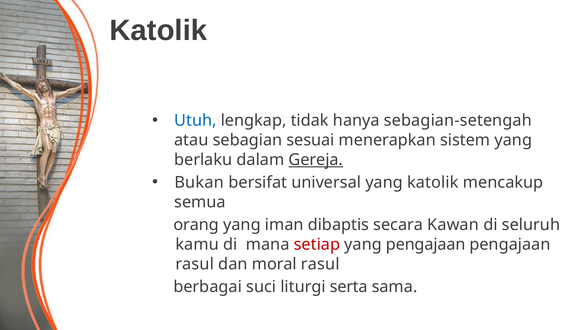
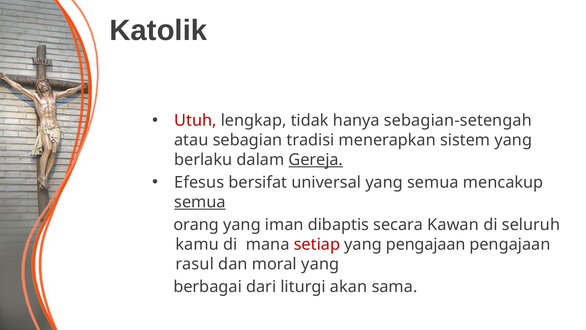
Utuh colour: blue -> red (195, 120)
sesuai: sesuai -> tradisi (310, 140)
Bukan: Bukan -> Efesus (199, 182)
yang katolik: katolik -> semua (433, 182)
semua underline: none -> present (200, 202)
moral rasul: rasul -> yang (320, 264)
suci: suci -> dari (261, 287)
serta: serta -> akan (349, 287)
